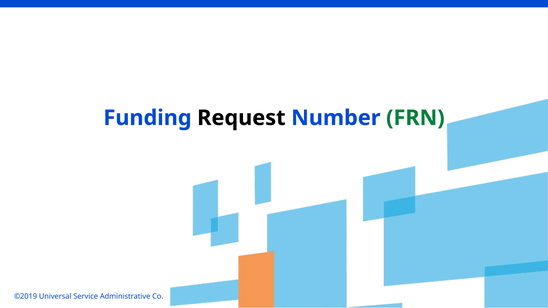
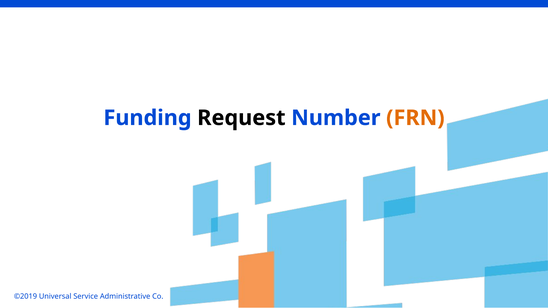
FRN colour: green -> orange (415, 118)
